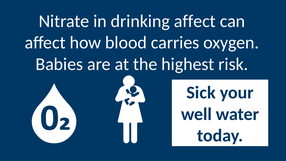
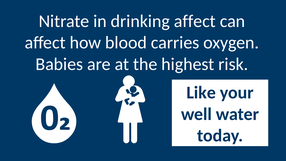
Sick: Sick -> Like (201, 93)
